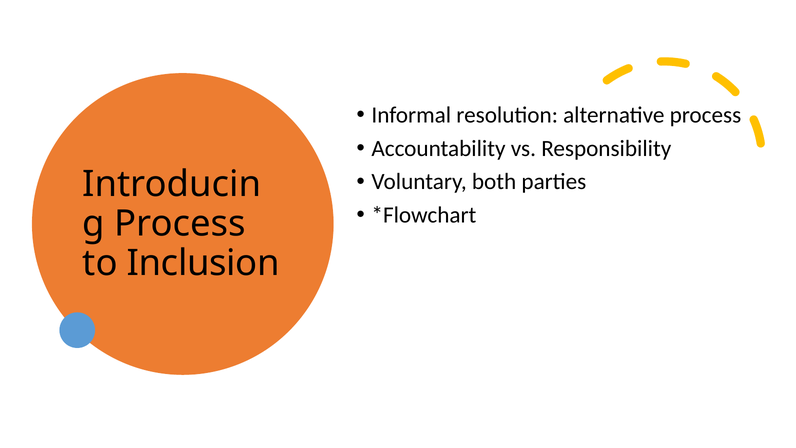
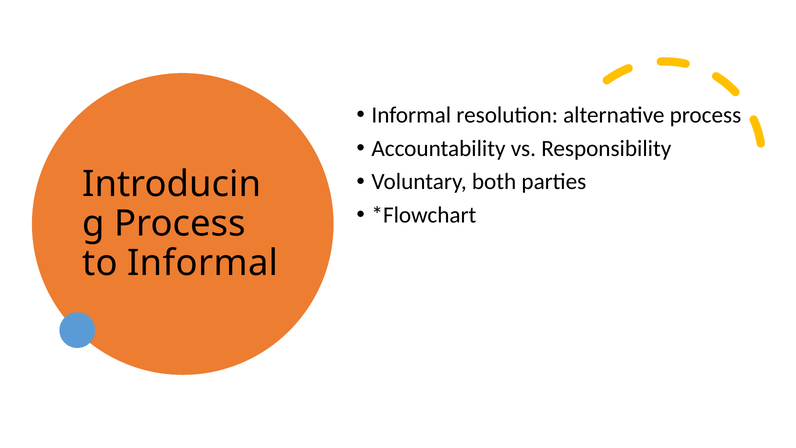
to Inclusion: Inclusion -> Informal (203, 263)
